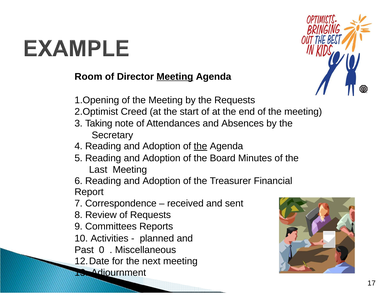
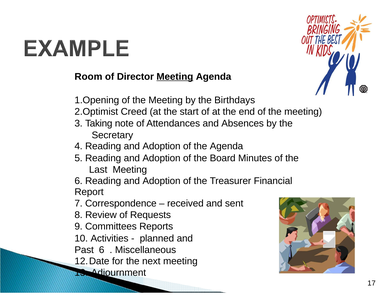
the Requests: Requests -> Birthdays (235, 100)
the underline: present -> none (200, 146)
Past 0: 0 -> 6 (102, 250)
